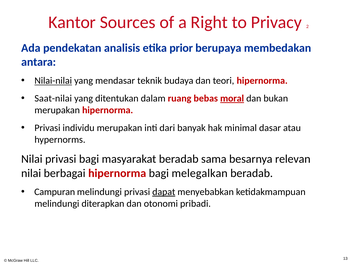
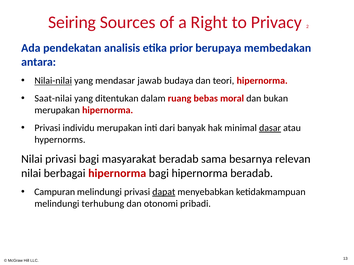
Kantor: Kantor -> Seiring (72, 22)
teknik: teknik -> jawab (150, 81)
moral underline: present -> none (232, 99)
dasar underline: none -> present (270, 128)
bagi melegalkan: melegalkan -> hipernorma (200, 173)
diterapkan: diterapkan -> terhubung (103, 204)
